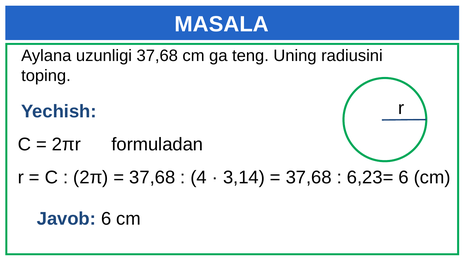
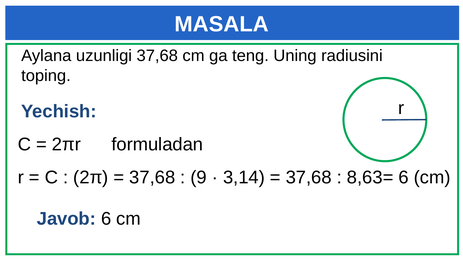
4: 4 -> 9 (199, 178)
6,23=: 6,23= -> 8,63= (370, 178)
